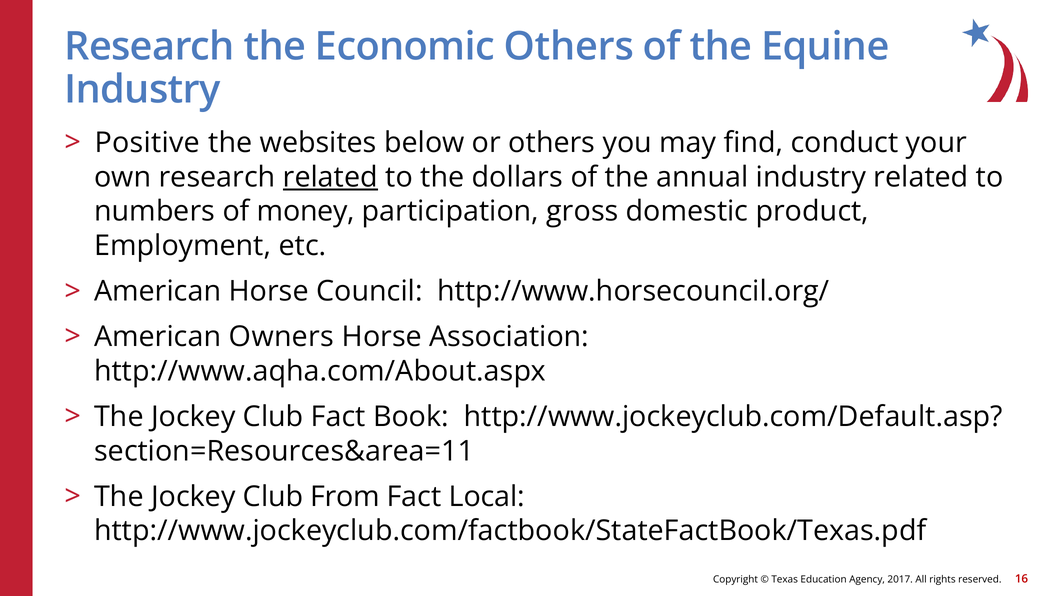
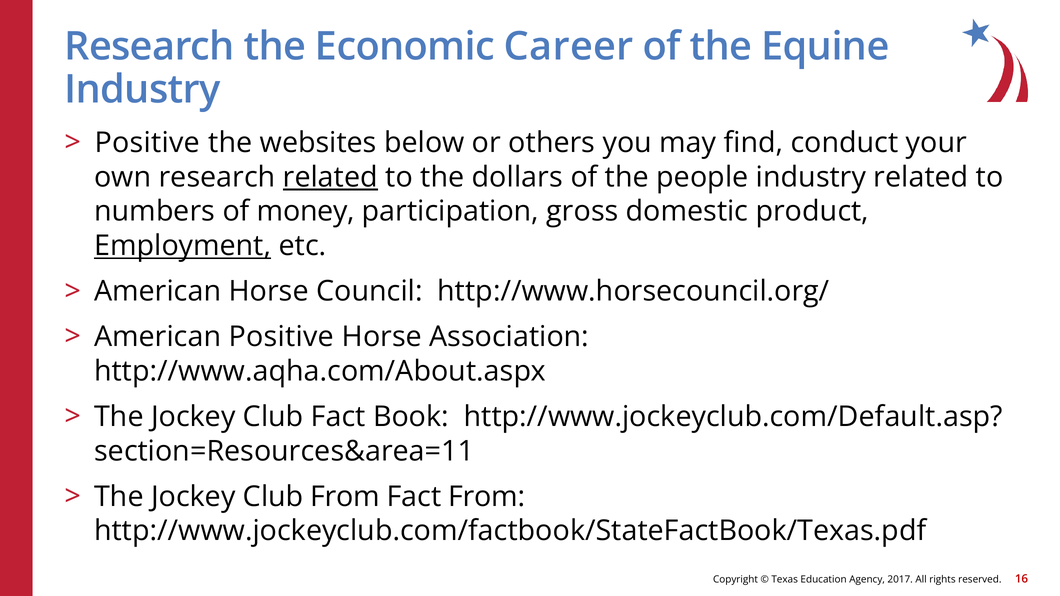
Economic Others: Others -> Career (569, 47)
annual: annual -> people (702, 177)
Employment underline: none -> present (183, 246)
American Owners: Owners -> Positive (281, 337)
Fact Local: Local -> From (487, 497)
